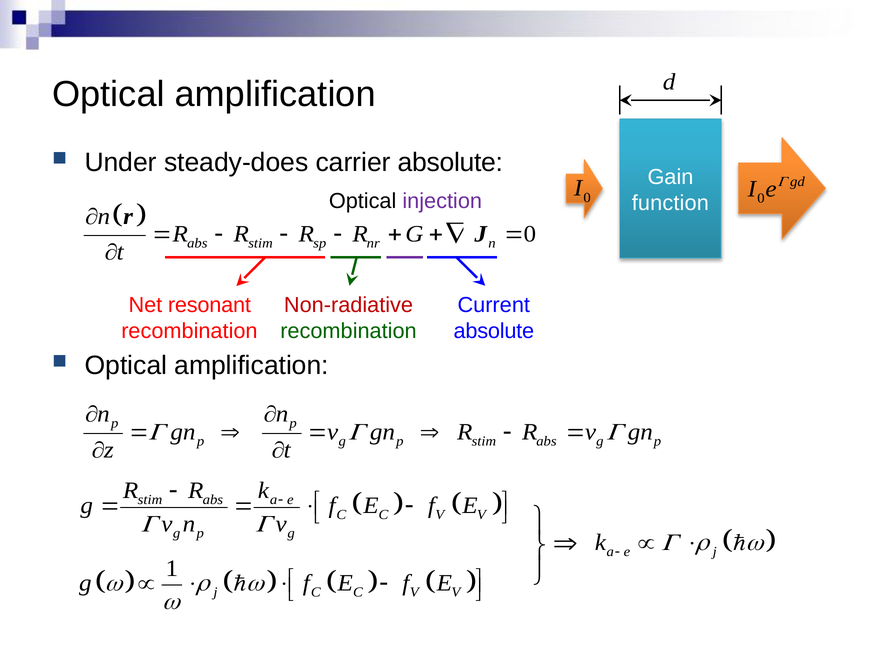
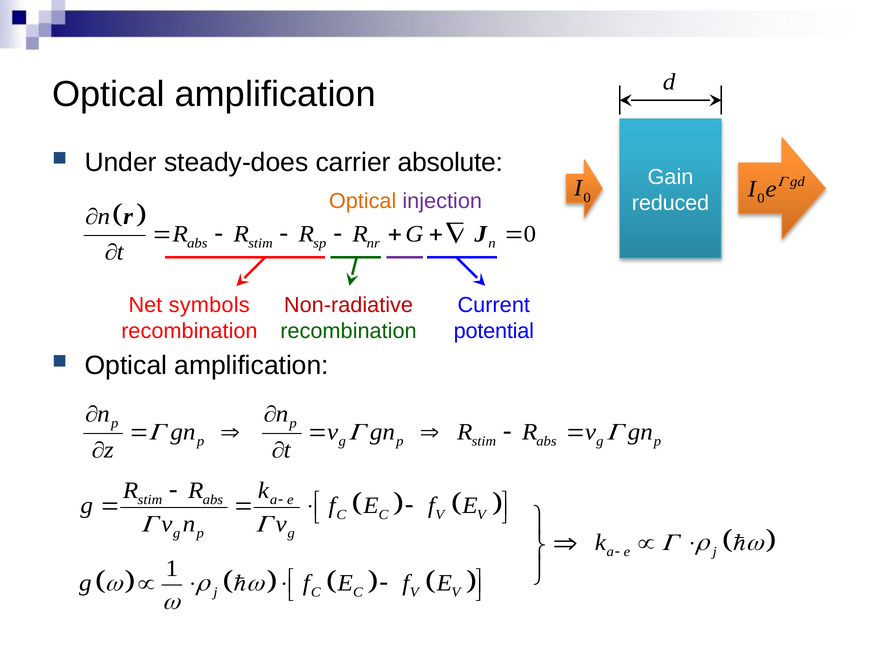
Optical colour: black -> orange (363, 201)
function: function -> reduced (671, 203)
resonant: resonant -> symbols (209, 305)
absolute: absolute -> potential (494, 331)
